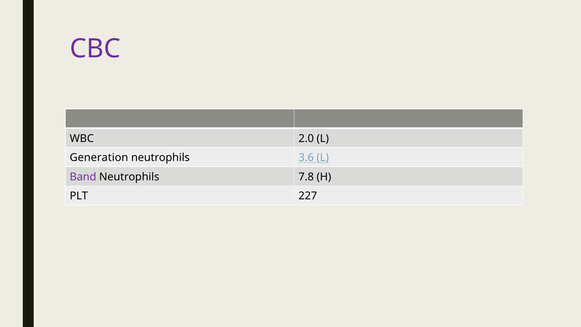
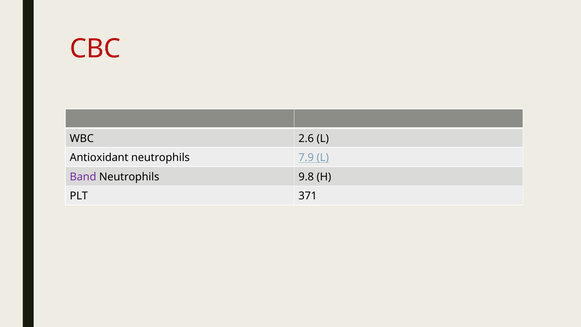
CBC colour: purple -> red (95, 49)
2.0: 2.0 -> 2.6 (306, 138)
Generation: Generation -> Antioxidant (99, 158)
3.6: 3.6 -> 7.9 (306, 158)
7.8: 7.8 -> 9.8 (306, 177)
227: 227 -> 371 (308, 196)
